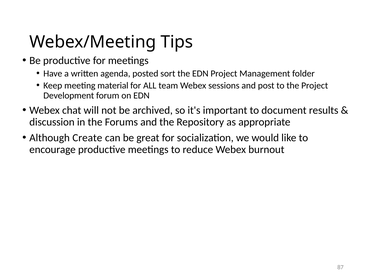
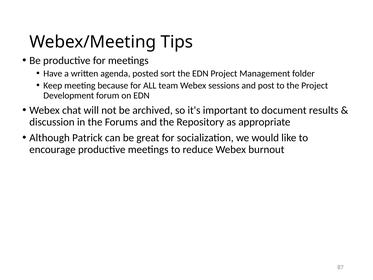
material: material -> because (113, 85)
Create: Create -> Patrick (87, 138)
